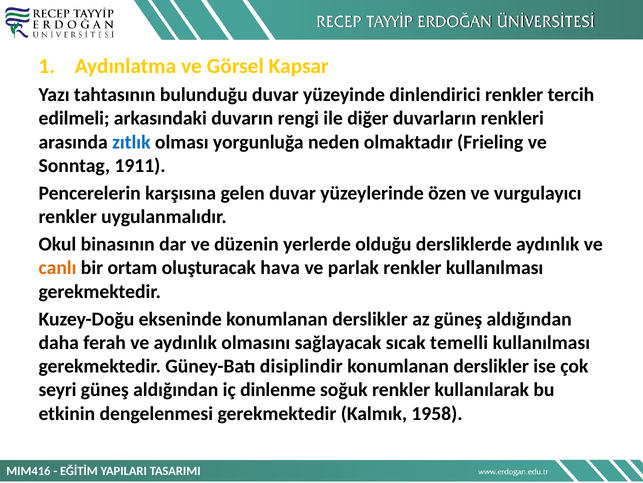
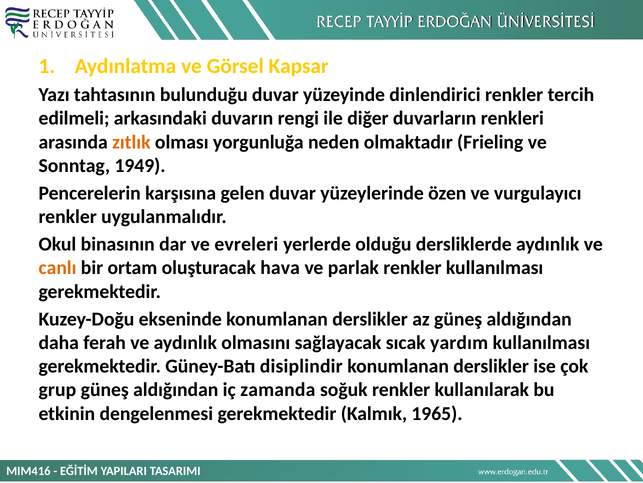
zıtlık colour: blue -> orange (131, 142)
1911: 1911 -> 1949 (140, 165)
düzenin: düzenin -> evreleri (246, 244)
temelli: temelli -> yardım (459, 342)
seyri: seyri -> grup (57, 389)
dinlenme: dinlenme -> zamanda (278, 389)
1958: 1958 -> 1965 (437, 413)
